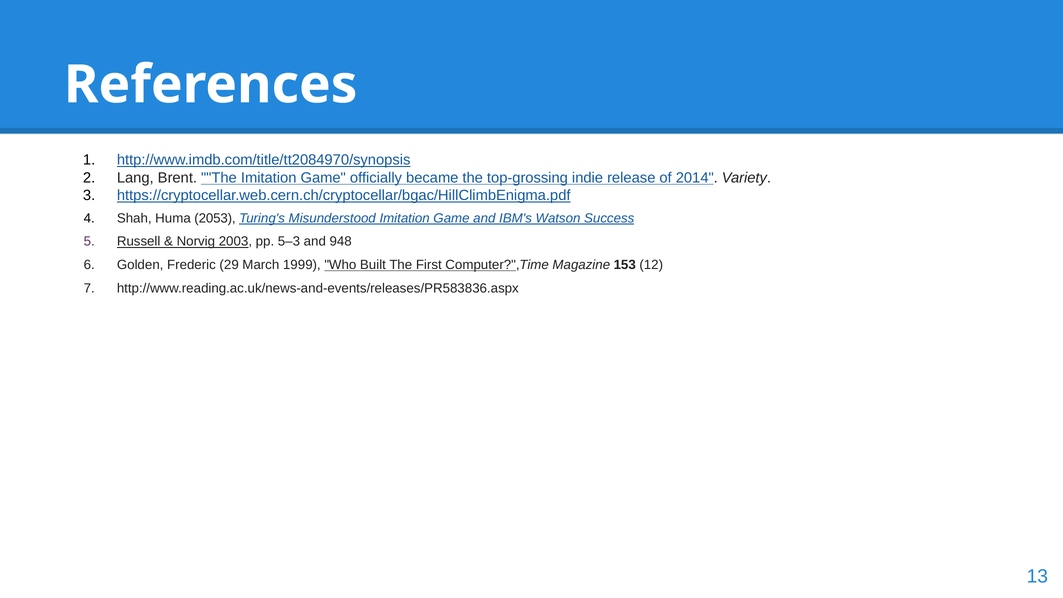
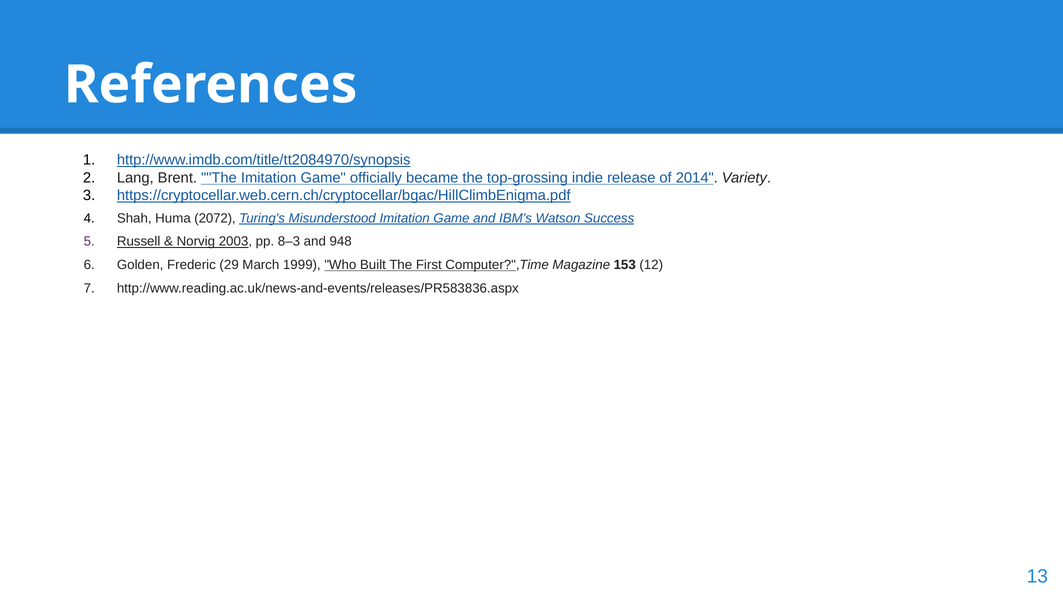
2053: 2053 -> 2072 (215, 218)
5–3: 5–3 -> 8–3 (289, 242)
